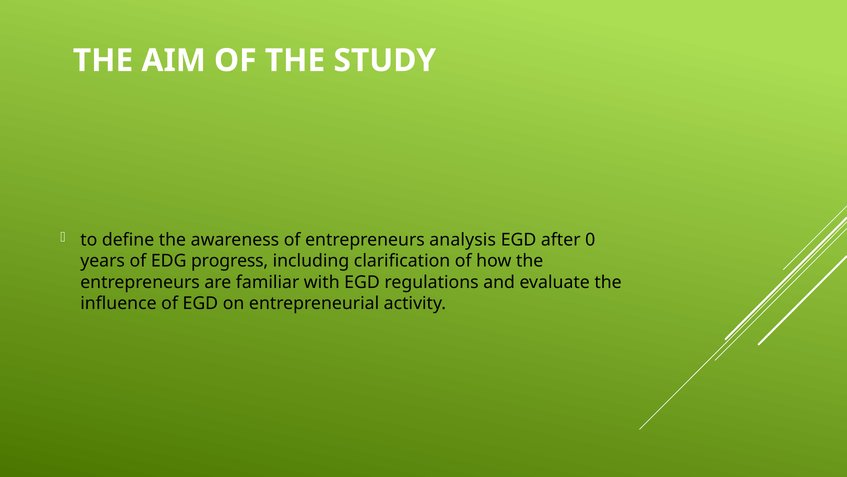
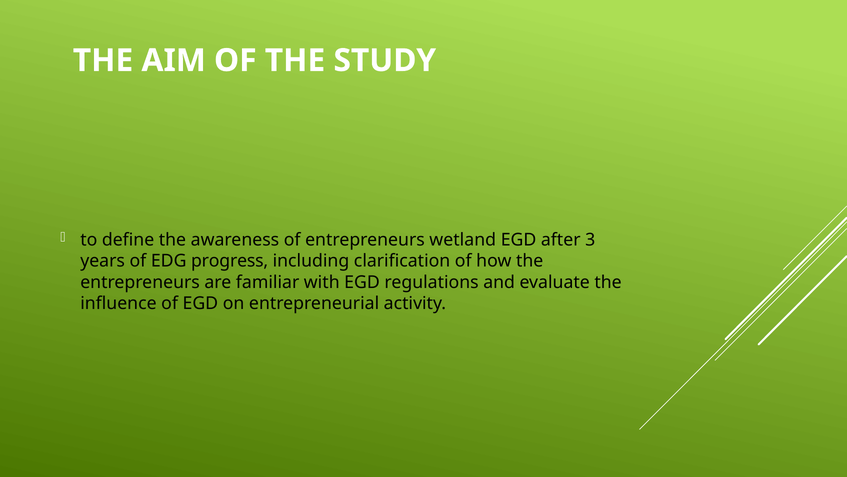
analysis: analysis -> wetland (463, 240)
0: 0 -> 3 (590, 240)
